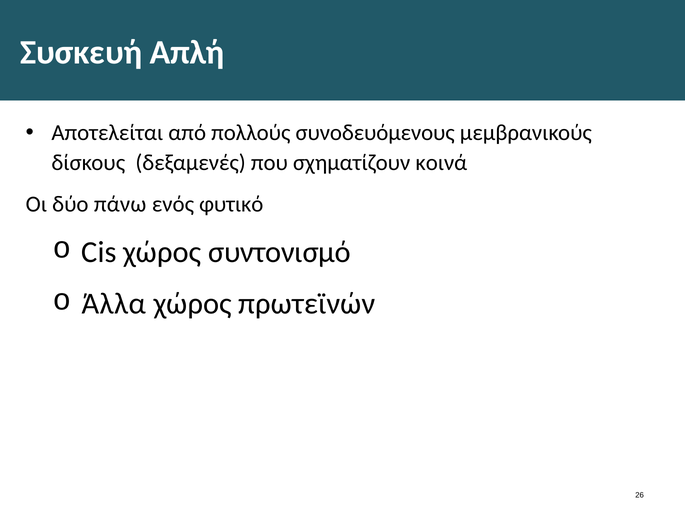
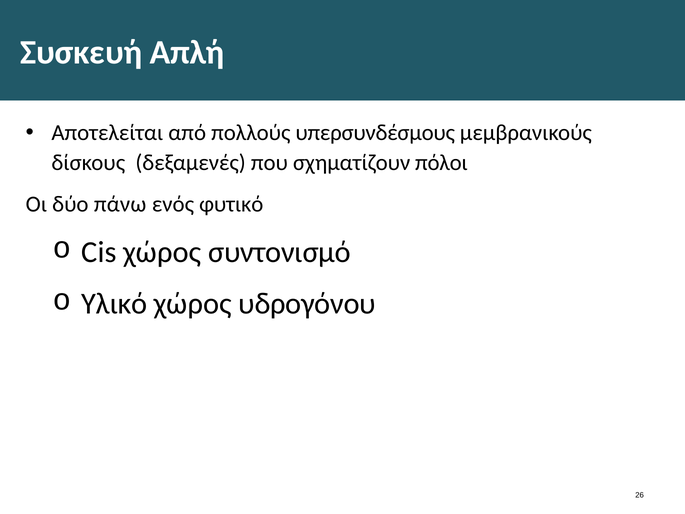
συνοδευόμενους: συνοδευόμενους -> υπερσυνδέσμους (375, 133)
κοινά: κοινά -> πόλοι (441, 163)
Άλλα: Άλλα -> Υλικό (114, 303)
πρωτεϊνών: πρωτεϊνών -> υδρογόνου (307, 303)
